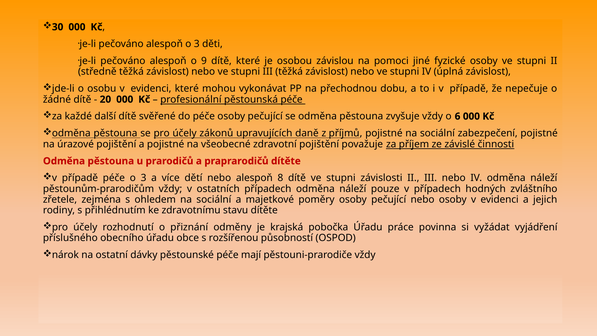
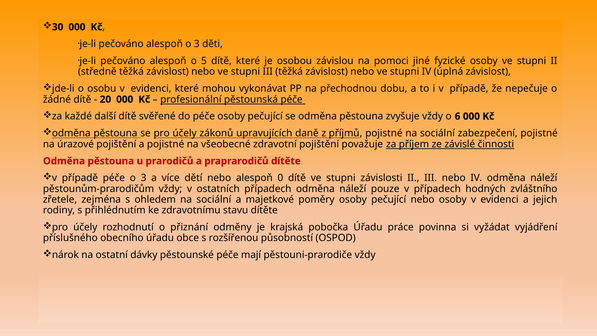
9: 9 -> 5 (204, 61)
8: 8 -> 0 (280, 178)
